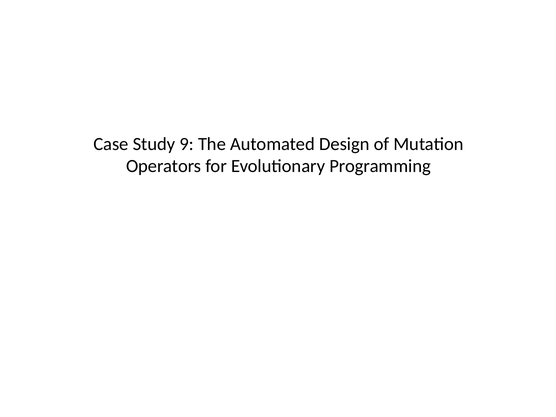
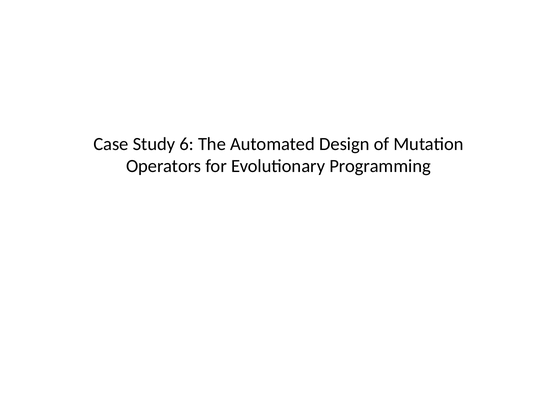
9: 9 -> 6 (187, 144)
